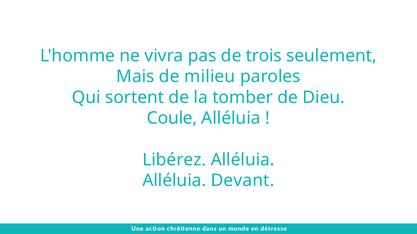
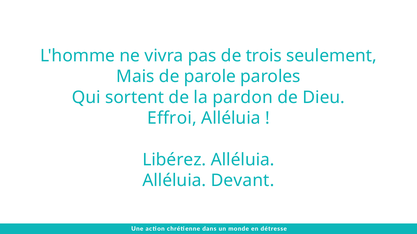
milieu: milieu -> parole (210, 77)
tomber: tomber -> pardon (243, 98)
Coule: Coule -> Effroi (172, 118)
